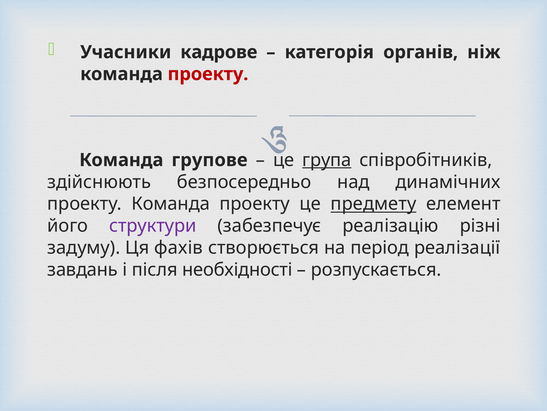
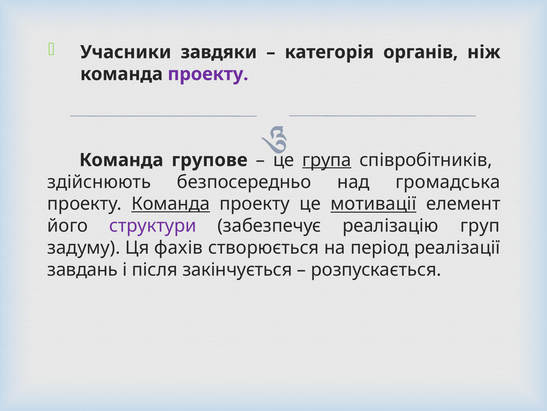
кадрове: кадрове -> завдяки (219, 52)
проекту colour: red -> purple (208, 74)
динамічних: динамічних -> громадська (448, 182)
Команда underline: none -> present (171, 204)
предмету: предмету -> мотивації (373, 204)
різні: різні -> груп (480, 225)
необхідності: необхідності -> закінчується (237, 269)
